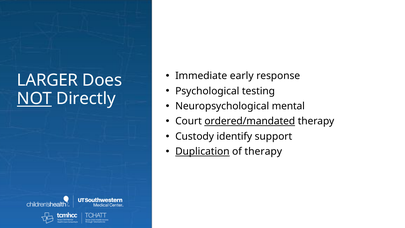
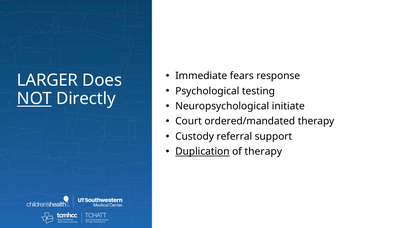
early: early -> fears (242, 76)
mental: mental -> initiate (288, 106)
ordered/mandated underline: present -> none (250, 121)
identify: identify -> referral (234, 136)
